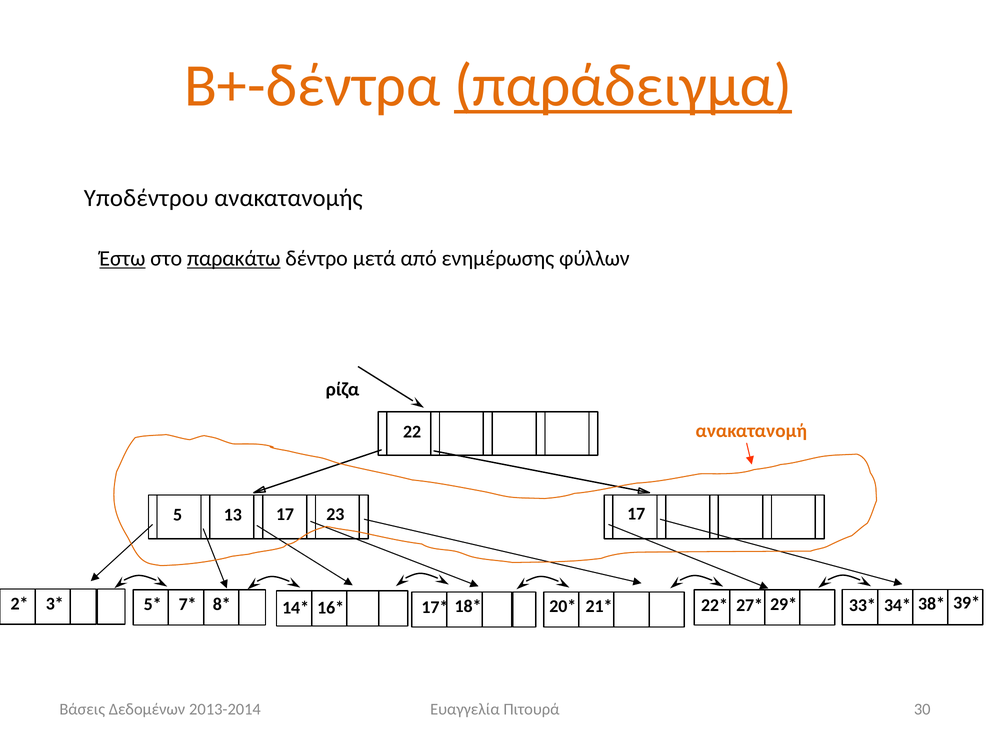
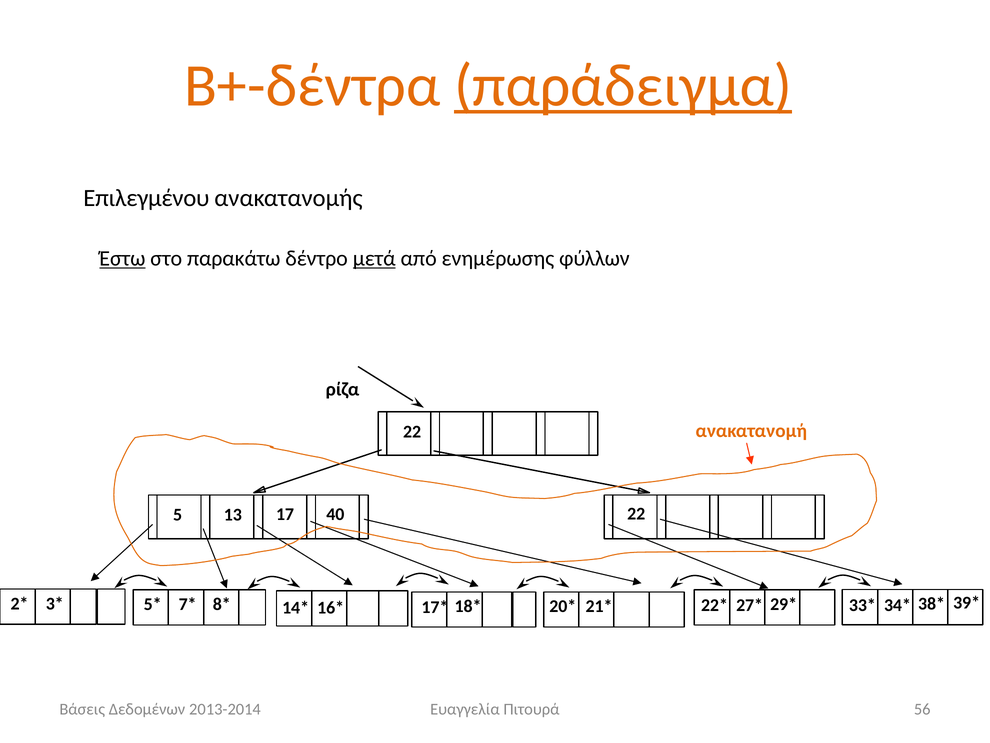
Υποδέντρου: Υποδέντρου -> Επιλεγμένου (146, 198)
παρακάτω underline: present -> none (234, 258)
μετά underline: none -> present (374, 258)
23: 23 -> 40 (335, 514)
5 17: 17 -> 22 (636, 513)
30: 30 -> 56 (922, 709)
